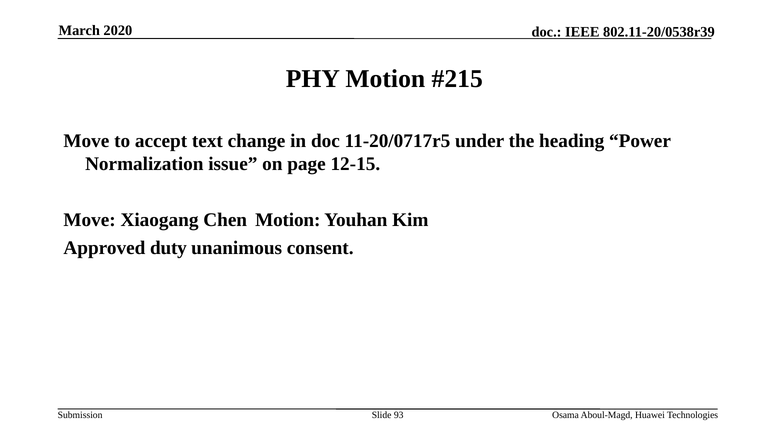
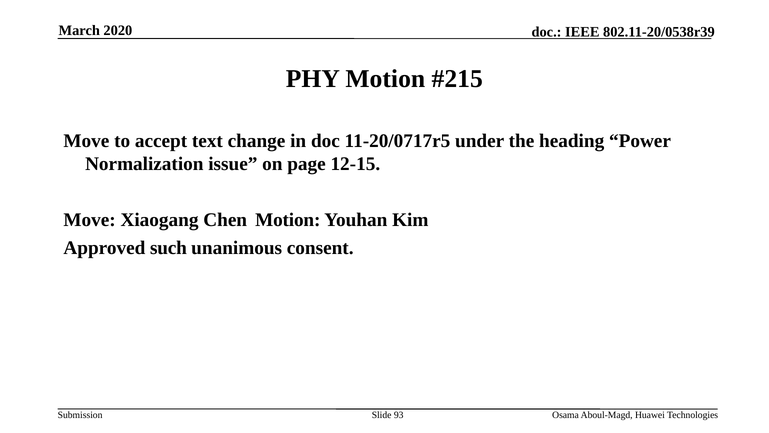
duty: duty -> such (168, 247)
